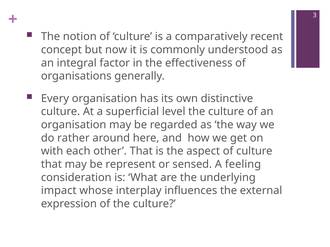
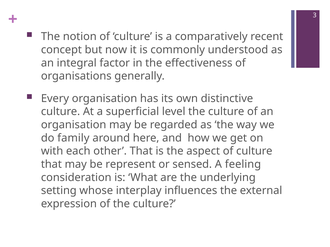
rather: rather -> family (73, 138)
impact: impact -> setting (59, 191)
